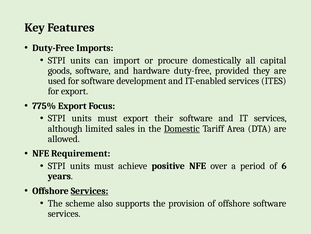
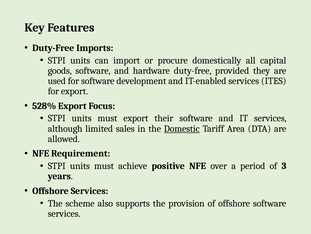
775%: 775% -> 528% (44, 106)
6: 6 -> 3 (284, 165)
Services underline: present -> none (90, 190)
